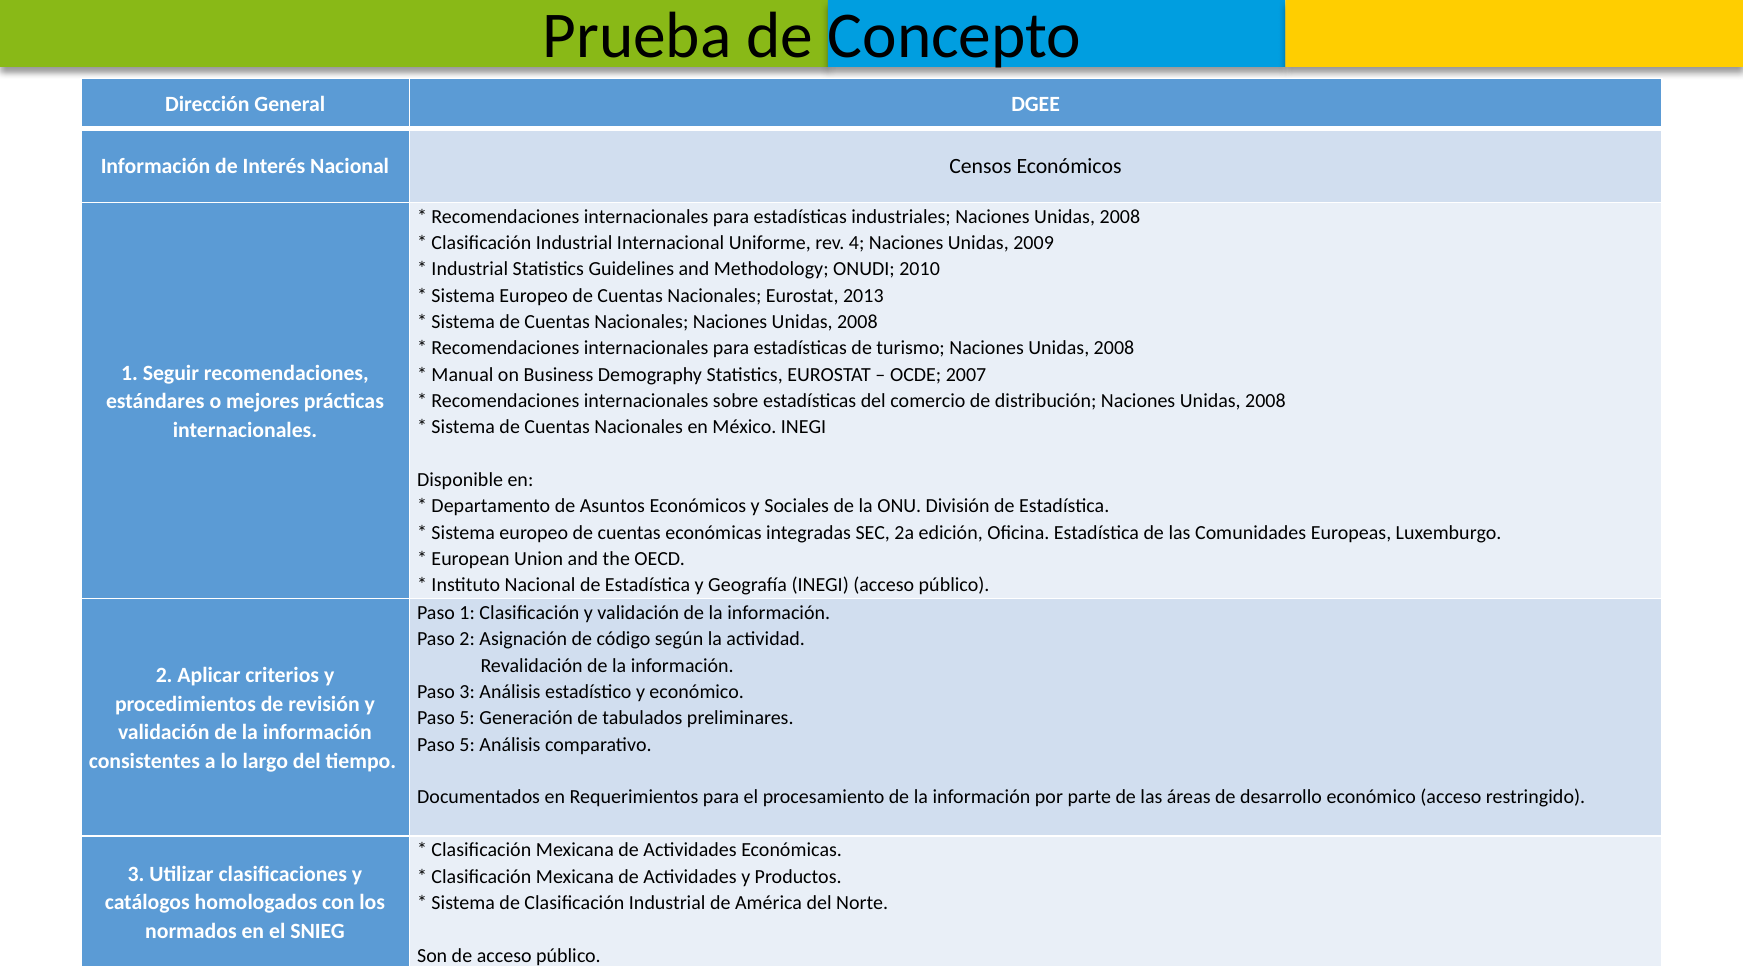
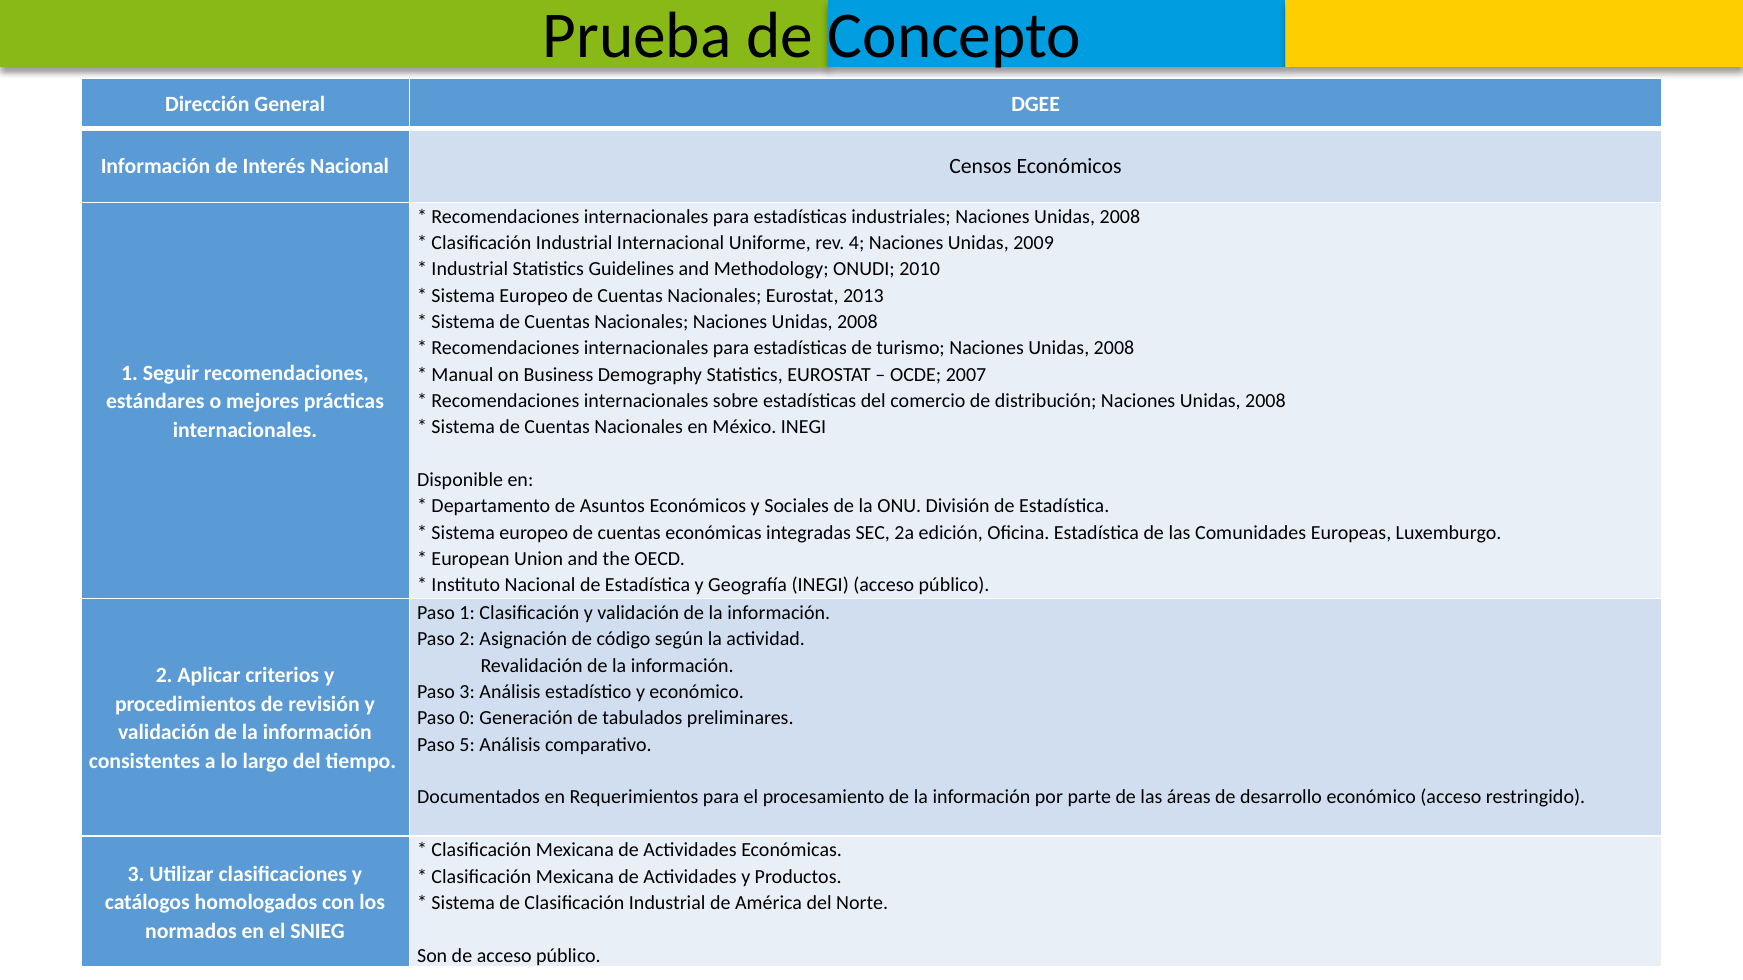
5: 5 -> 0 (467, 719)
